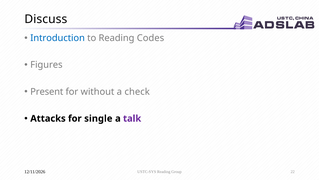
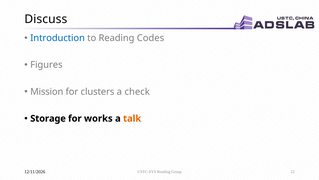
Present: Present -> Mission (47, 91)
without: without -> clusters (98, 91)
Attacks: Attacks -> Storage (48, 118)
single: single -> works (98, 118)
talk colour: purple -> orange (132, 118)
